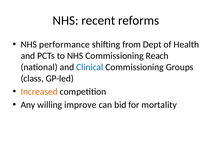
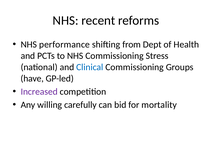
Reach: Reach -> Stress (157, 56)
class: class -> have (32, 78)
Increased colour: orange -> purple (39, 92)
improve: improve -> carefully (80, 105)
